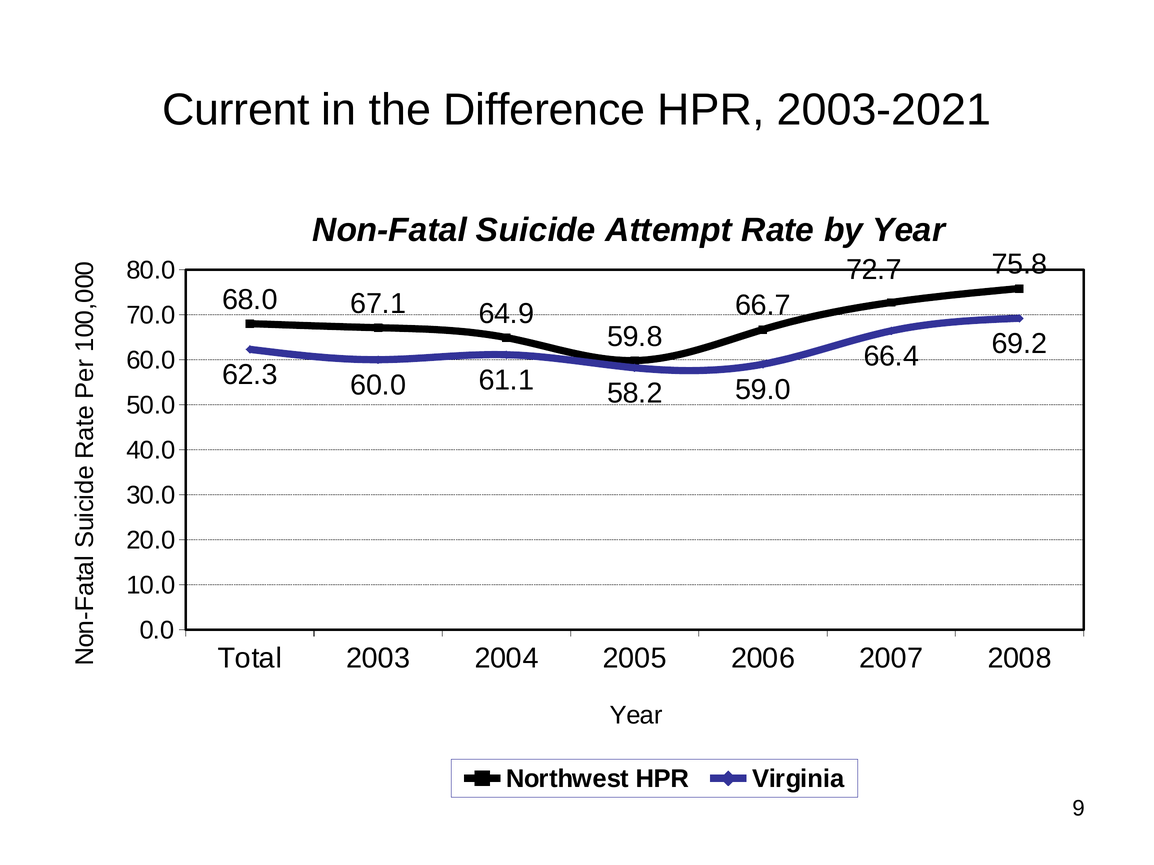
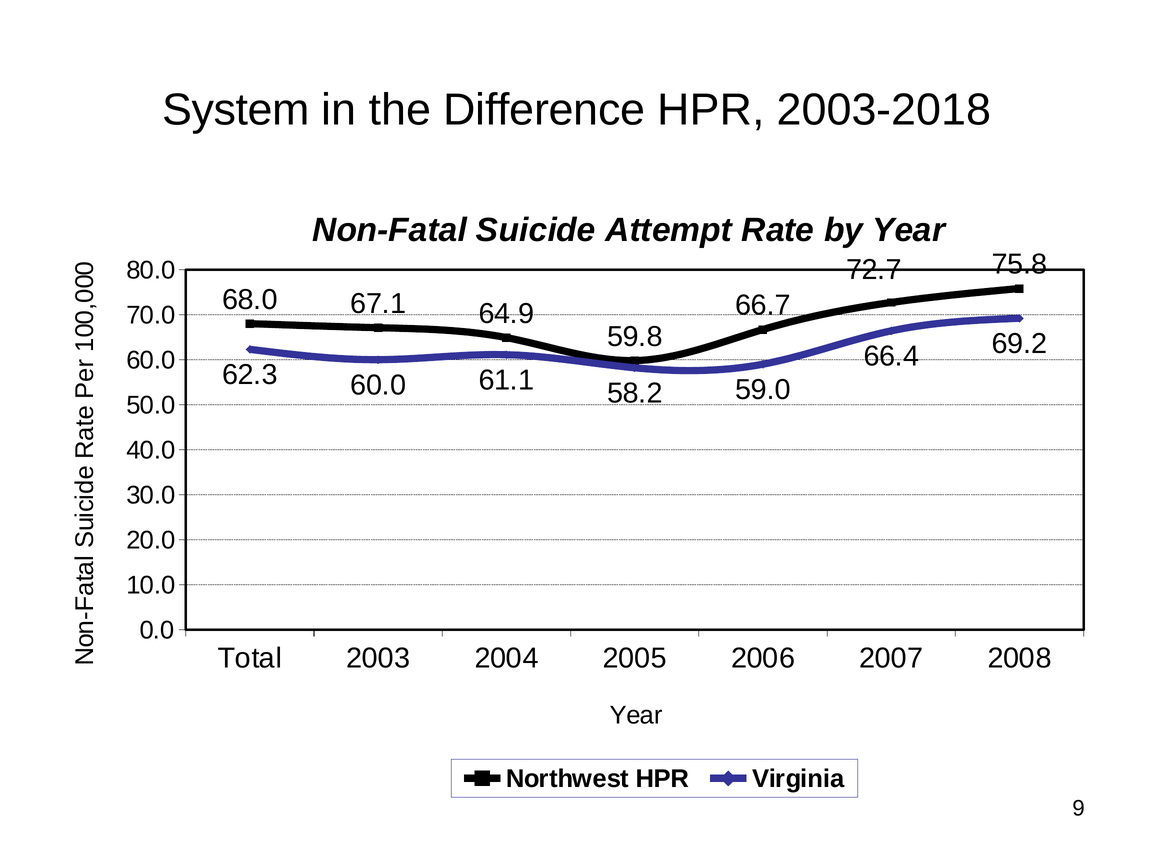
Current: Current -> System (236, 110)
2003-2021: 2003-2021 -> 2003-2018 (884, 110)
